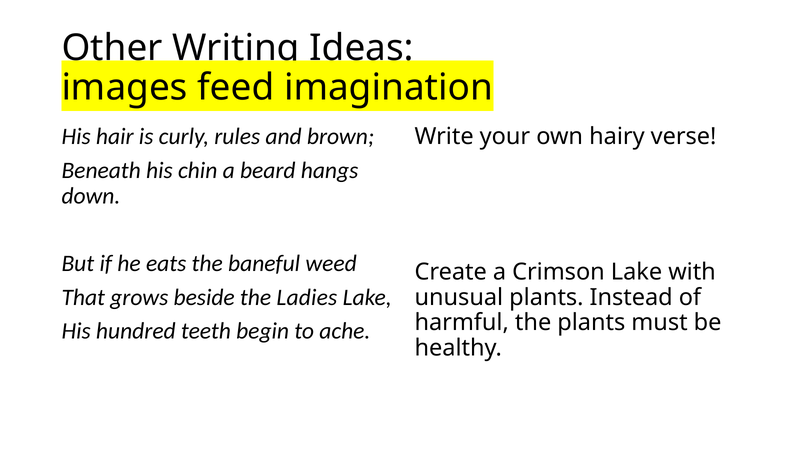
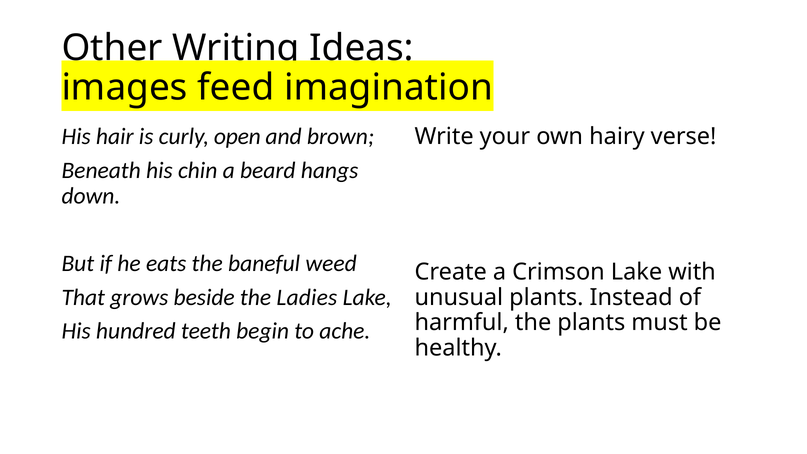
rules: rules -> open (237, 136)
